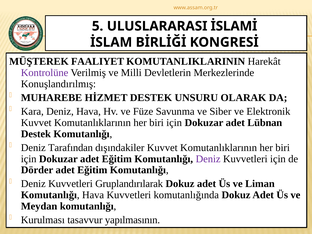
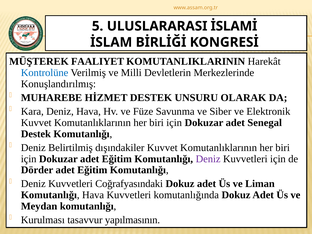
Kontrolüne colour: purple -> blue (45, 73)
Lübnan: Lübnan -> Senegal (265, 123)
Tarafından: Tarafından -> Belirtilmiş (71, 148)
Gruplandırılarak: Gruplandırılarak -> Coğrafyasındaki (129, 184)
